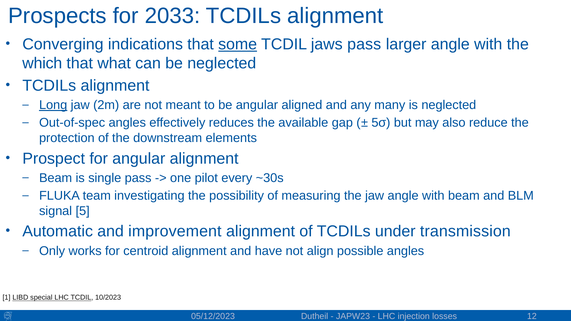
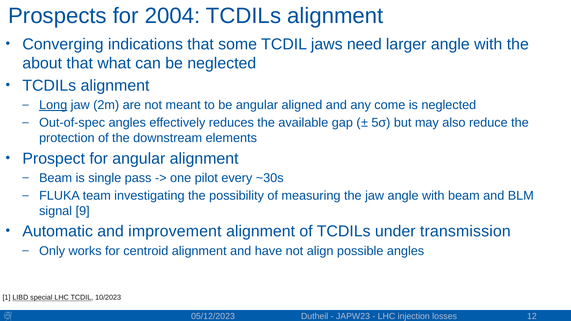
2033: 2033 -> 2004 (173, 16)
some underline: present -> none (238, 44)
jaws pass: pass -> need (364, 44)
which: which -> about (42, 63)
many: many -> come (390, 105)
5: 5 -> 9 (83, 211)
